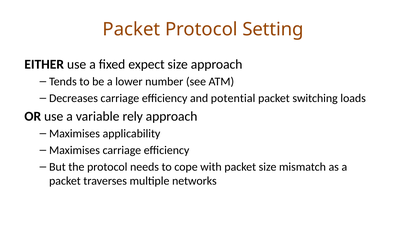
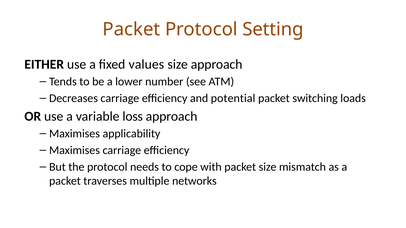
expect: expect -> values (146, 64)
rely: rely -> loss (133, 116)
